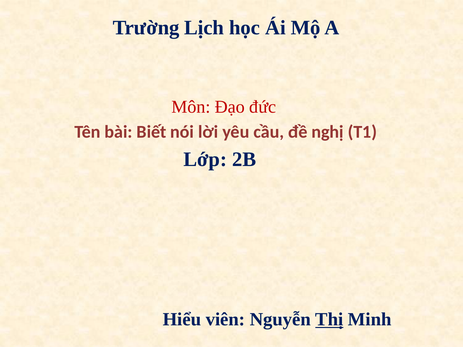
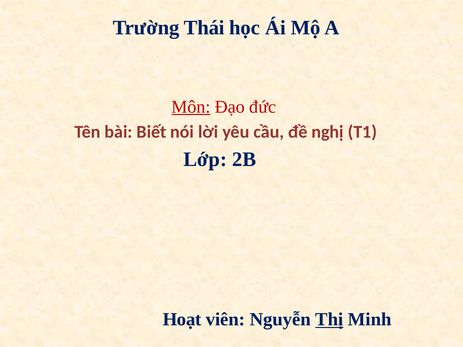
Lịch: Lịch -> Thái (204, 28)
Môn underline: none -> present (191, 107)
Hiểu: Hiểu -> Hoạt (182, 320)
